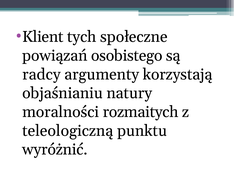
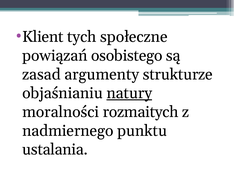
radcy: radcy -> zasad (41, 74)
korzystają: korzystają -> strukturze (178, 74)
natury underline: none -> present (129, 93)
teleologiczną: teleologiczną -> nadmiernego (68, 130)
wyróżnić: wyróżnić -> ustalania (55, 149)
